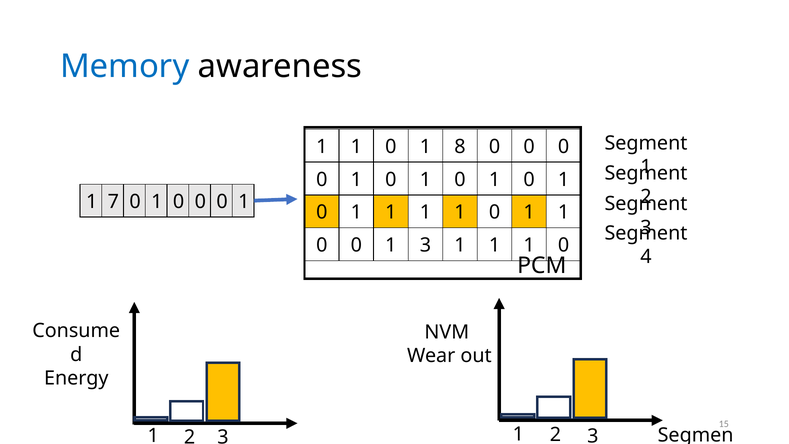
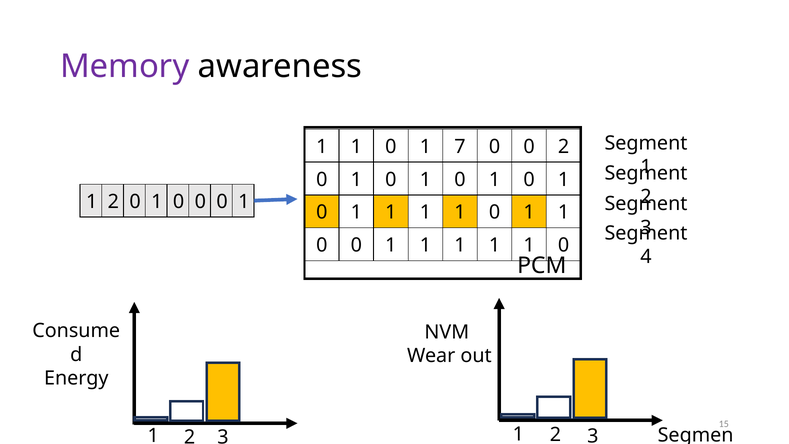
Memory colour: blue -> purple (125, 66)
8: 8 -> 7 (460, 147)
0: 0 -> 2 (564, 147)
7: 7 -> 2 (113, 202)
0 0 1 3: 3 -> 1 (425, 245)
